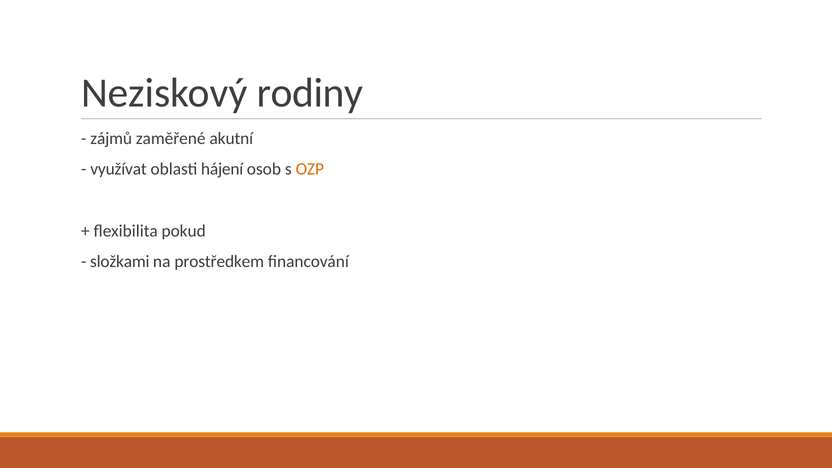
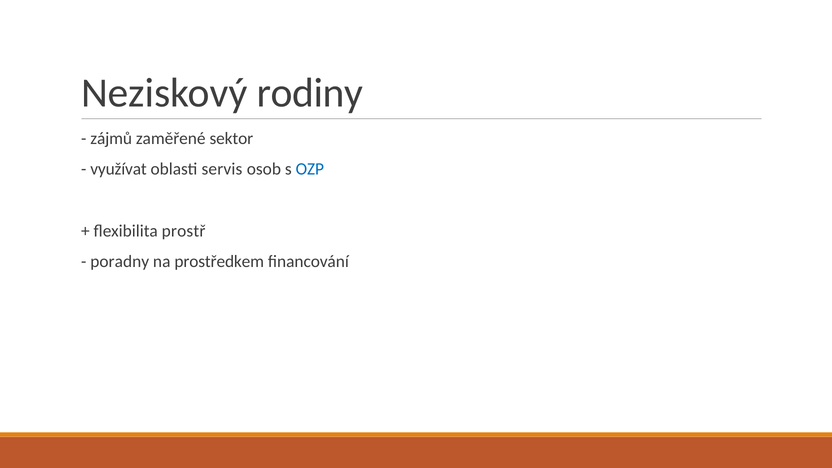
akutní: akutní -> sektor (231, 138)
hájení: hájení -> servis (222, 169)
OZP colour: orange -> blue (310, 169)
pokud: pokud -> prostř (184, 231)
složkami: složkami -> poradny (120, 262)
